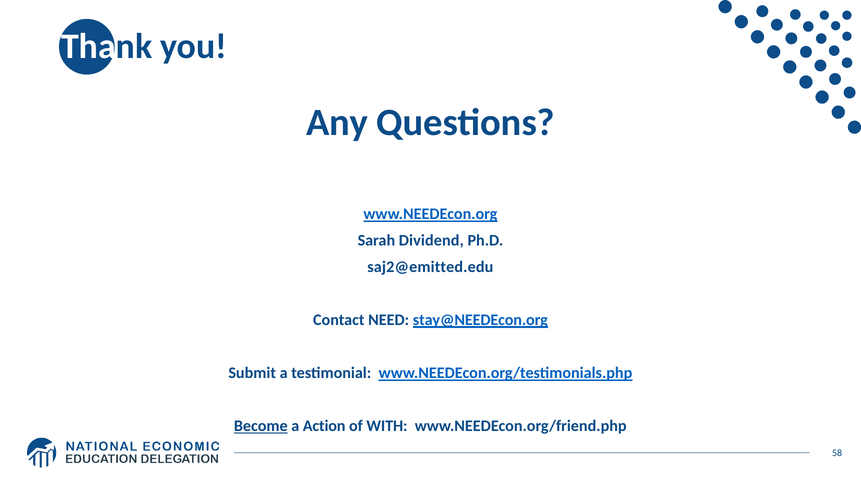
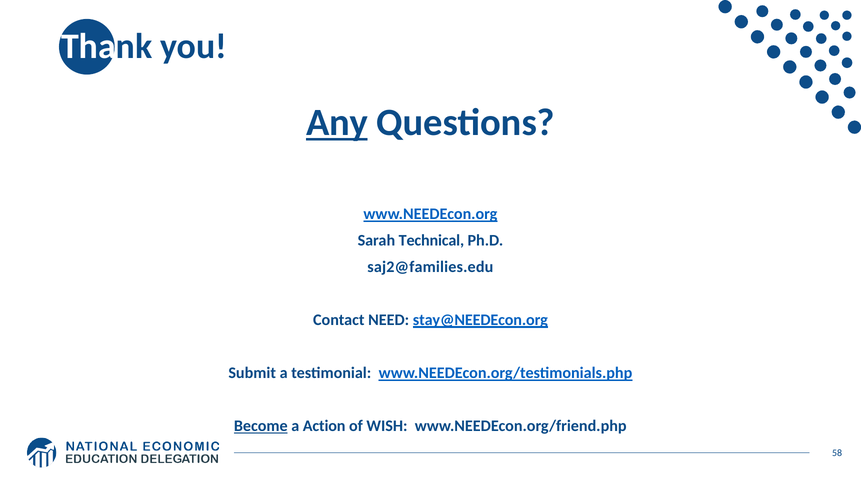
Any underline: none -> present (337, 123)
Dividend: Dividend -> Technical (431, 241)
saj2@emitted.edu: saj2@emitted.edu -> saj2@families.edu (430, 267)
WITH: WITH -> WISH (387, 426)
